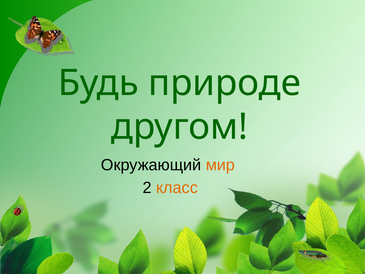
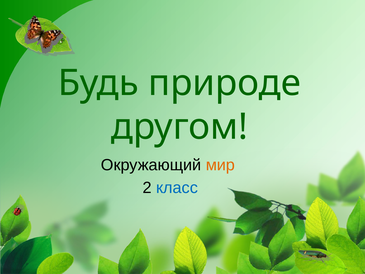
класс colour: orange -> blue (177, 187)
